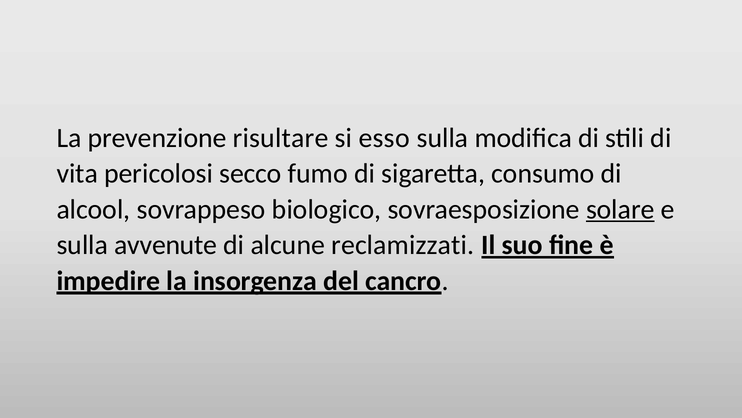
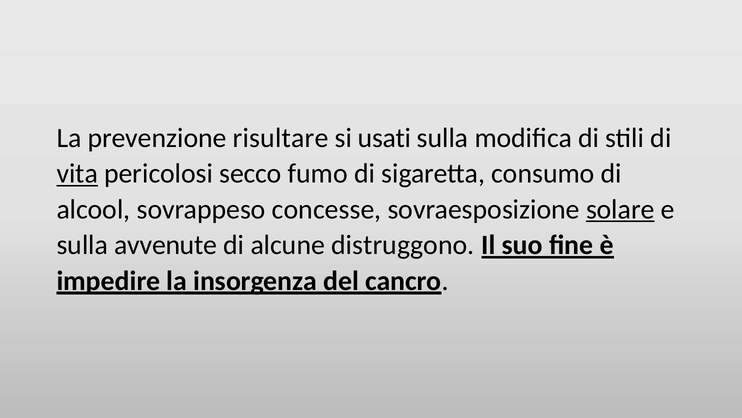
esso: esso -> usati (384, 138)
vita underline: none -> present (77, 173)
biologico: biologico -> concesse (327, 209)
reclamizzati: reclamizzati -> distruggono (403, 245)
